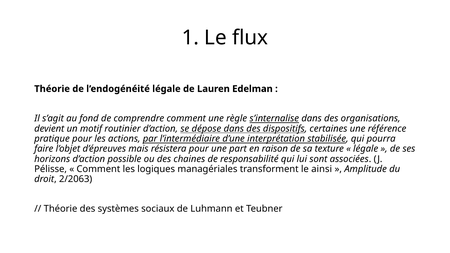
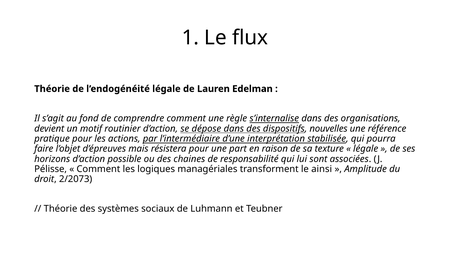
certaines: certaines -> nouvelles (329, 129)
2/2063: 2/2063 -> 2/2073 (76, 179)
